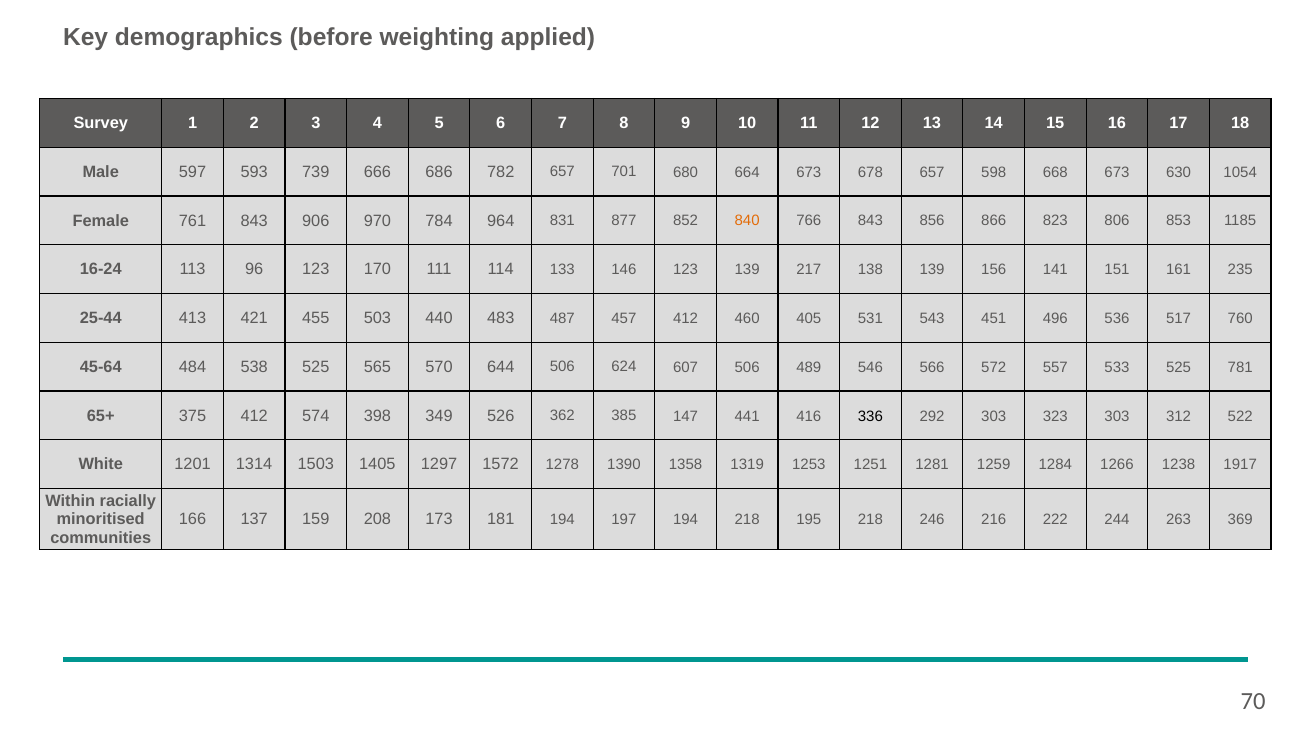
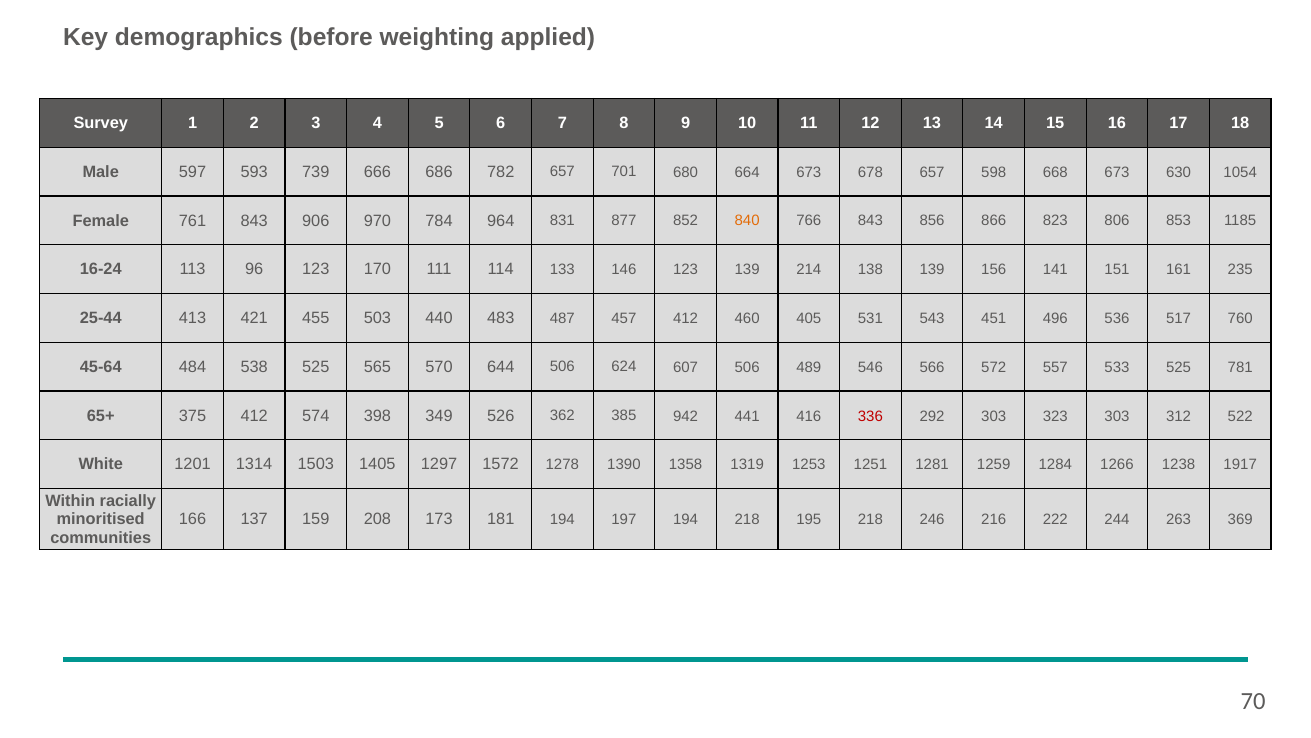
217: 217 -> 214 (809, 270)
147: 147 -> 942 (686, 416)
336 colour: black -> red (870, 416)
